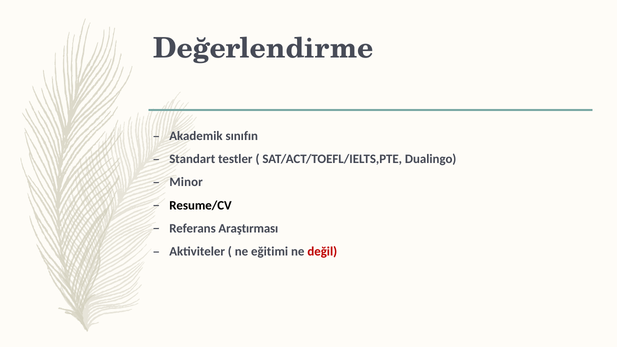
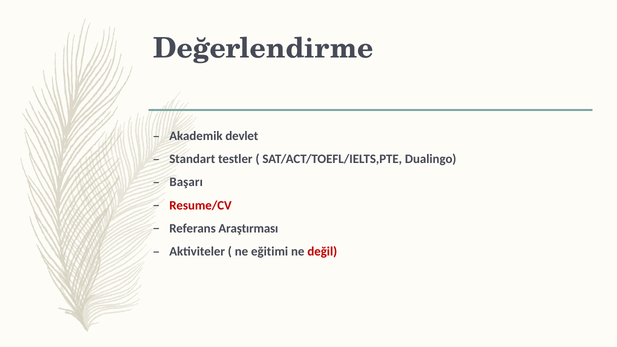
sınıfın: sınıfın -> devlet (242, 136)
Minor: Minor -> Başarı (186, 182)
Resume/CV colour: black -> red (201, 205)
